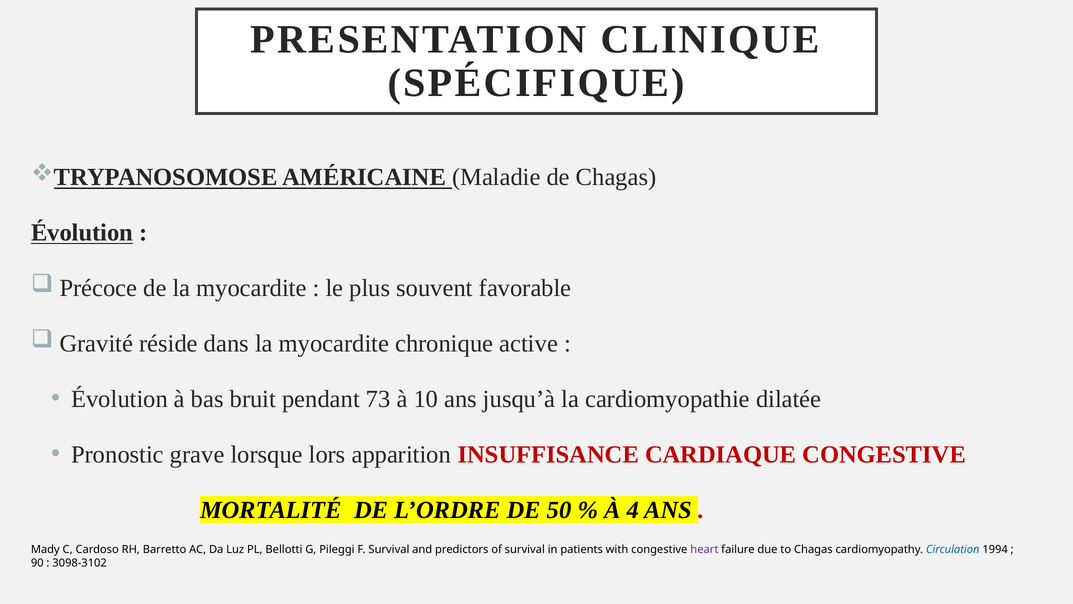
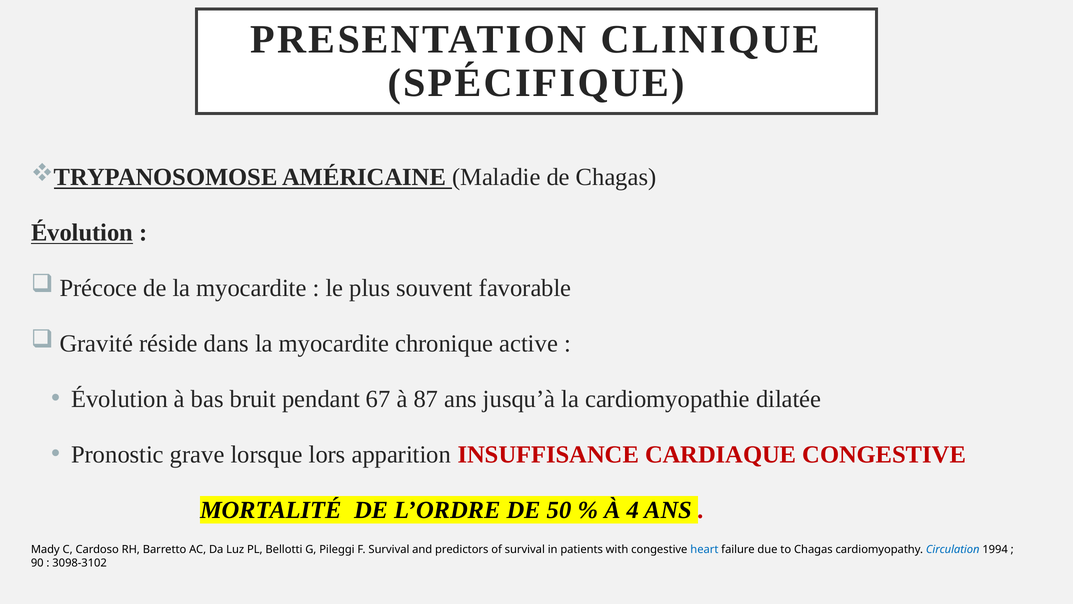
73: 73 -> 67 (378, 399)
10: 10 -> 87 (426, 399)
heart colour: purple -> blue (704, 549)
